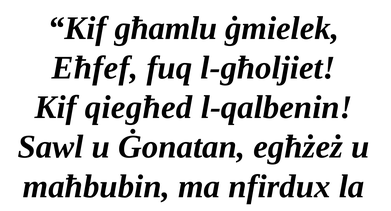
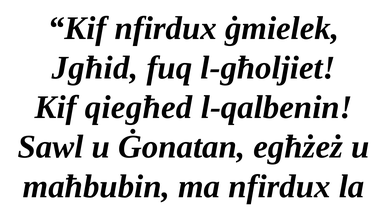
Kif għamlu: għamlu -> nfirdux (166, 28)
Eħfef: Eħfef -> Jgħid (95, 68)
